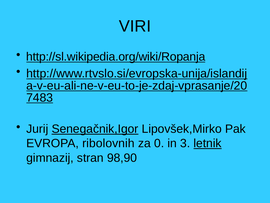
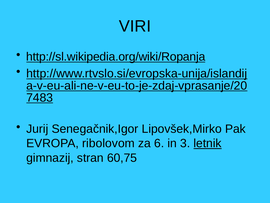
Senegačnik,Igor underline: present -> none (95, 129)
ribolovnih: ribolovnih -> ribolovom (108, 143)
0: 0 -> 6 (159, 143)
98,90: 98,90 -> 60,75 (122, 157)
